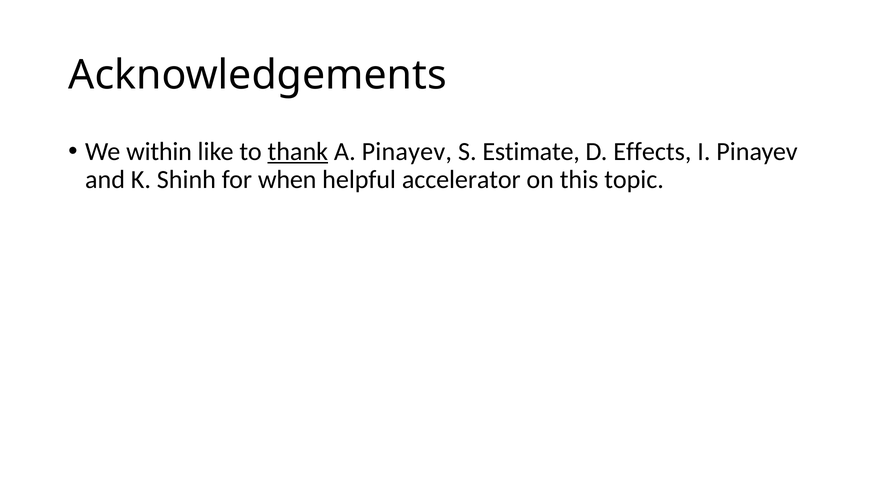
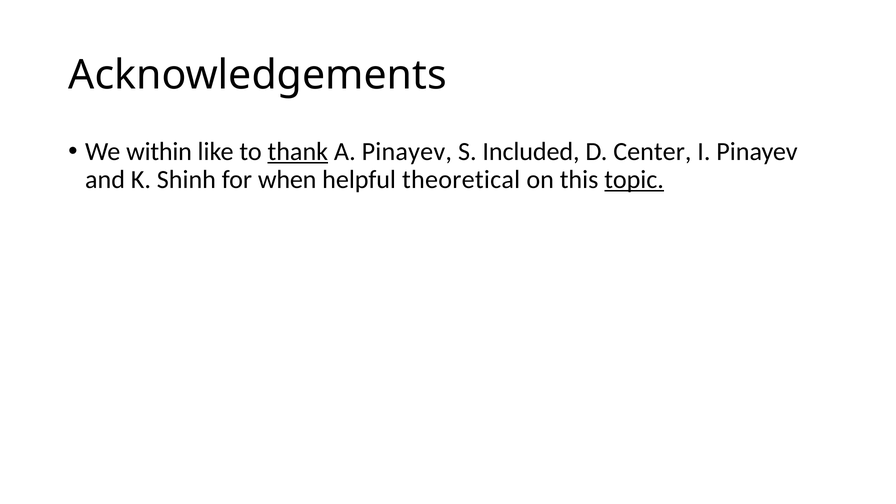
Estimate: Estimate -> Included (531, 151)
Effects: Effects -> Center (652, 151)
accelerator: accelerator -> theoretical (461, 180)
topic underline: none -> present (634, 180)
